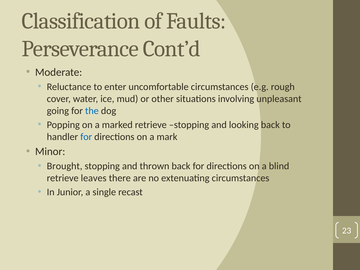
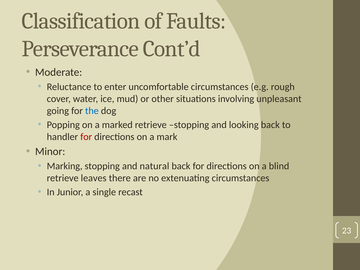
for colour: blue -> red (86, 137)
Brought: Brought -> Marking (65, 166)
thrown: thrown -> natural (154, 166)
